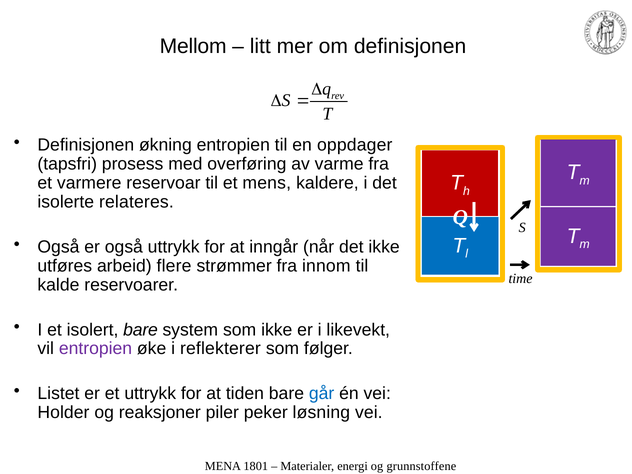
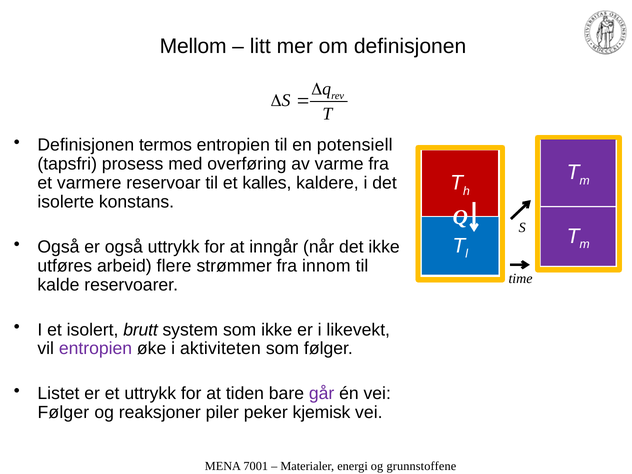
økning: økning -> termos (165, 145)
oppdager: oppdager -> potensiell (355, 145)
mens: mens -> kalles (267, 183)
relateres: relateres -> konstans (136, 202)
isolert bare: bare -> brutt (141, 330)
reflekterer: reflekterer -> aktiviteten (220, 349)
går colour: blue -> purple (322, 394)
Holder: Holder -> Følger (63, 413)
løsning: løsning -> kjemisk (322, 413)
1801: 1801 -> 7001 (256, 466)
